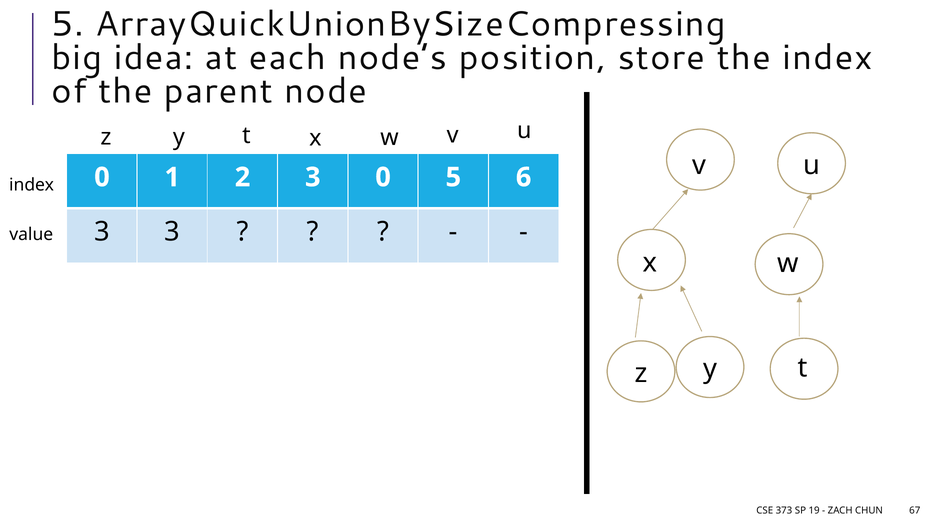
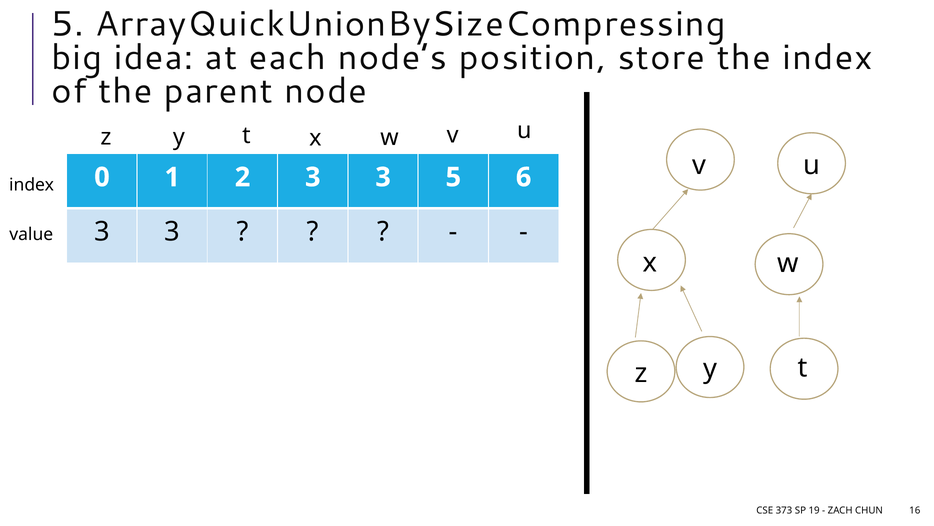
2 3 0: 0 -> 3 (383, 177)
67: 67 -> 16 (915, 510)
